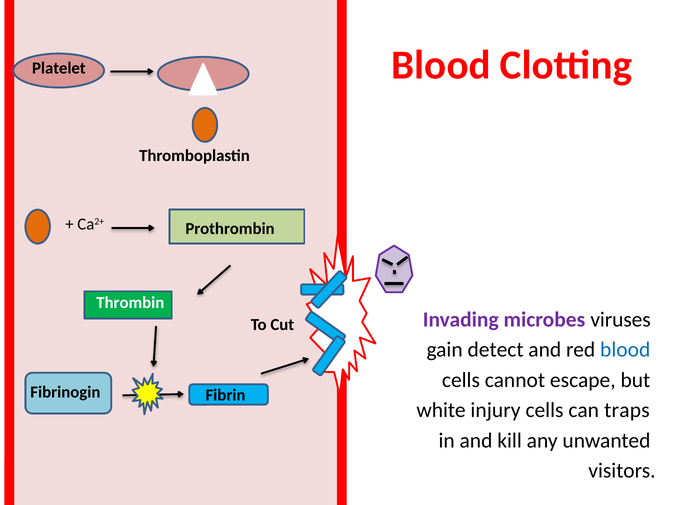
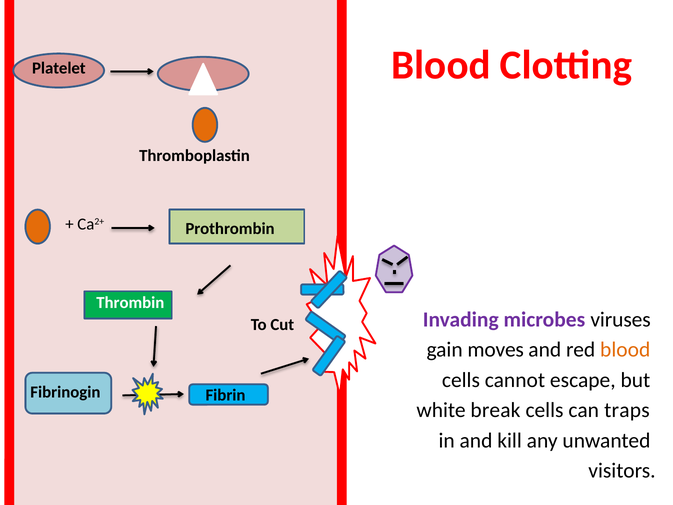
detect: detect -> moves (496, 350)
blood colour: blue -> orange (625, 350)
injury: injury -> break (495, 410)
